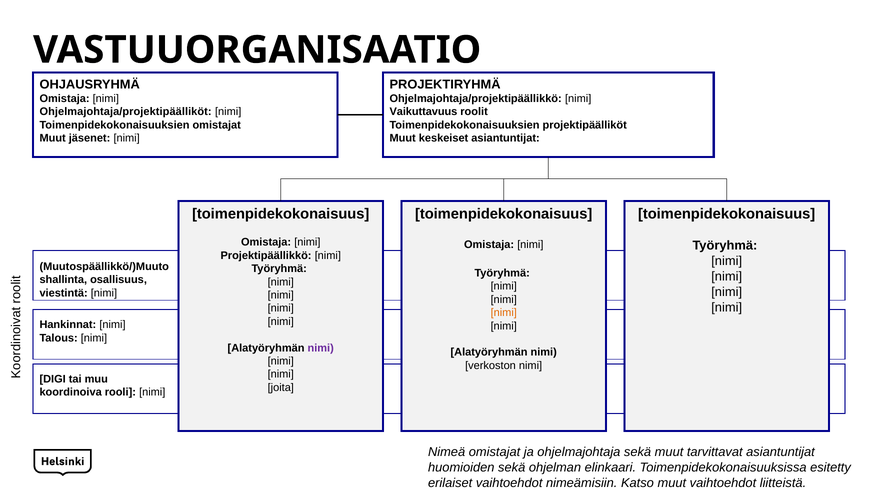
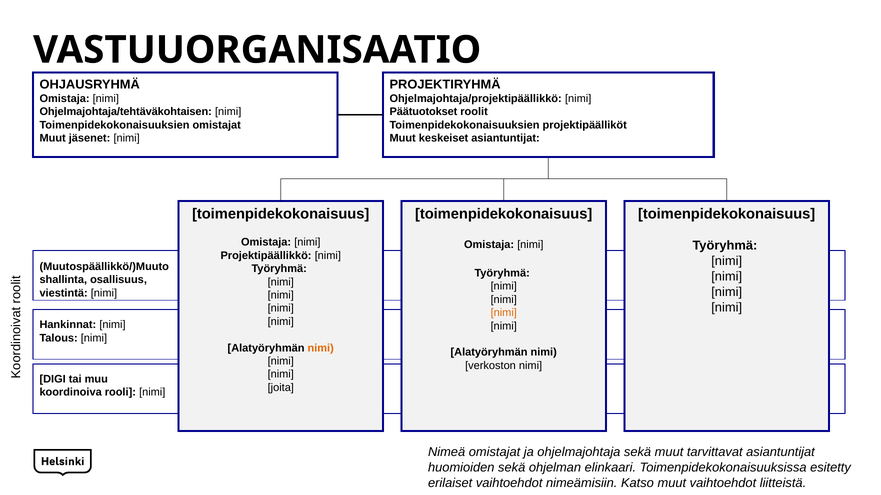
Ohjelmajohtaja/projektipäälliköt: Ohjelmajohtaja/projektipäälliköt -> Ohjelmajohtaja/tehtäväkohtaisen (126, 112)
Vaikuttavuus: Vaikuttavuus -> Päätuotokset (423, 112)
nimi colour: purple -> orange (321, 348)
